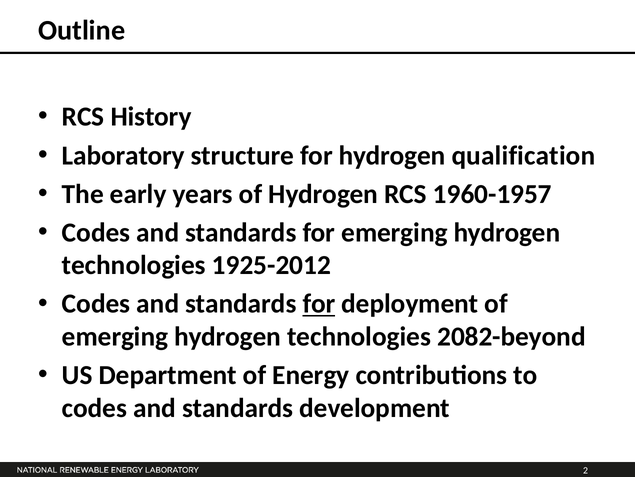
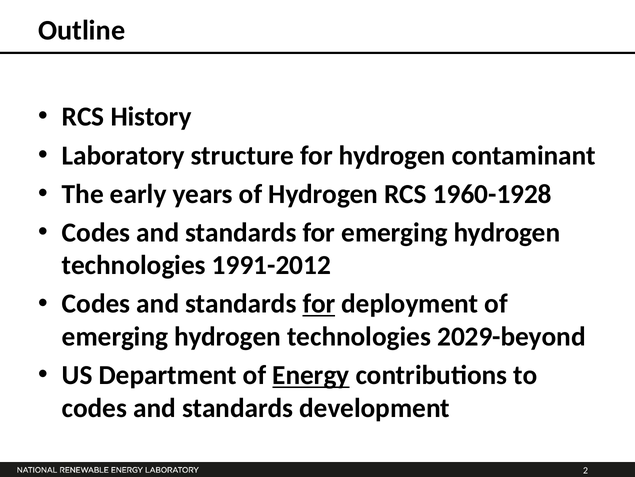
qualification: qualification -> contaminant (524, 155)
1960-1957: 1960-1957 -> 1960-1928 (492, 194)
1925-2012: 1925-2012 -> 1991-2012 (271, 265)
2082-beyond: 2082-beyond -> 2029-beyond (511, 336)
Energy underline: none -> present (311, 375)
